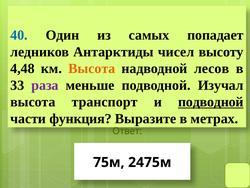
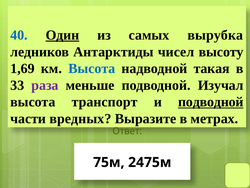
Один underline: none -> present (62, 35)
попадает: попадает -> вырубка (215, 35)
4,48: 4,48 -> 1,69 (22, 68)
Высота colour: orange -> blue (92, 68)
лесов: лесов -> такая (212, 68)
функция: функция -> вредных (80, 118)
